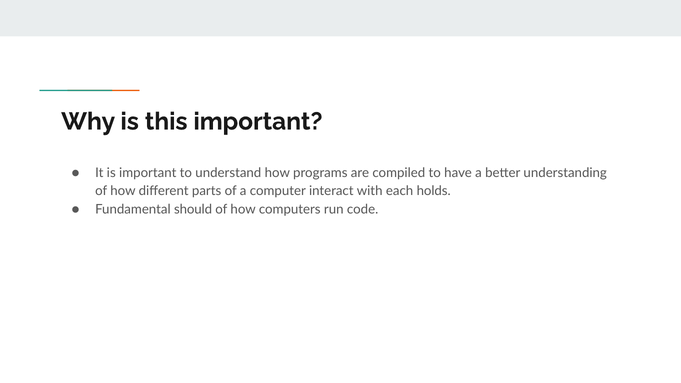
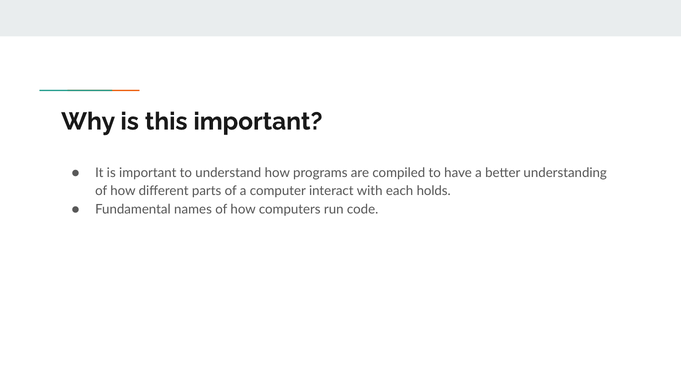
should: should -> names (193, 209)
